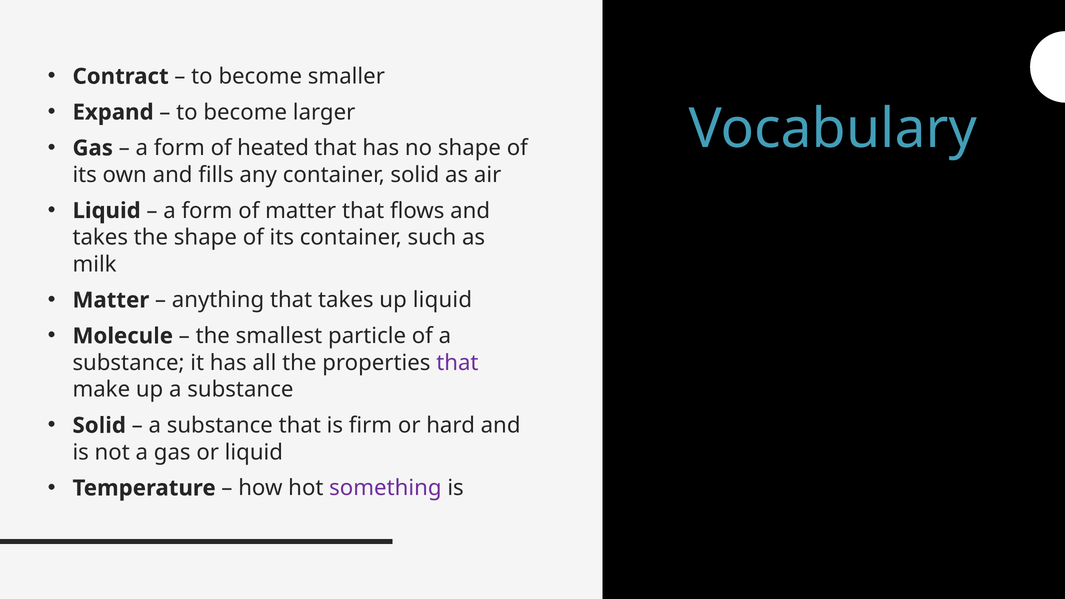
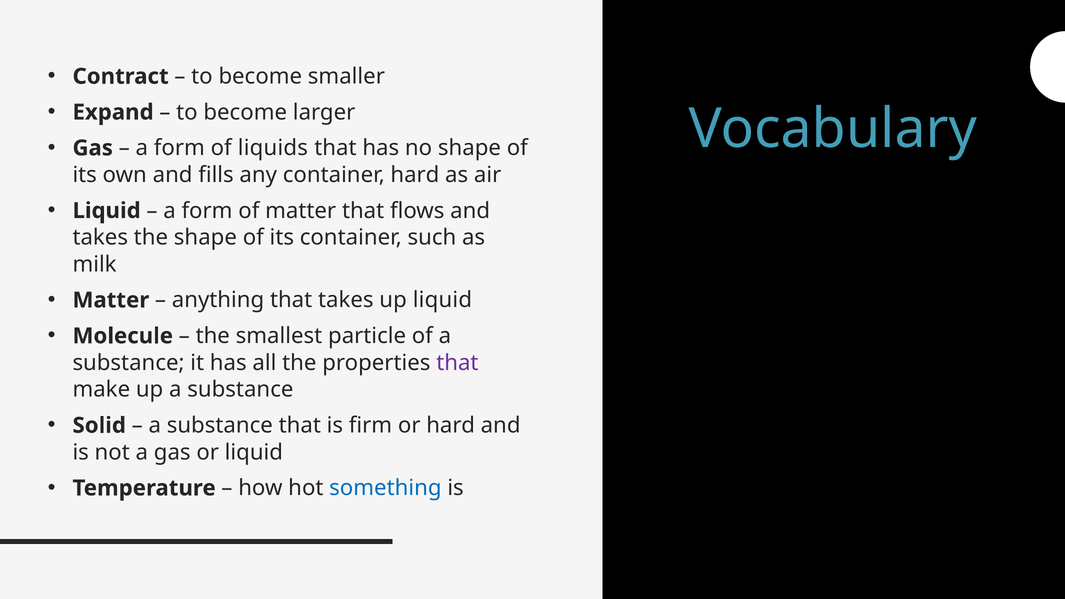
heated: heated -> liquids (273, 148)
container solid: solid -> hard (415, 175)
something colour: purple -> blue (385, 488)
